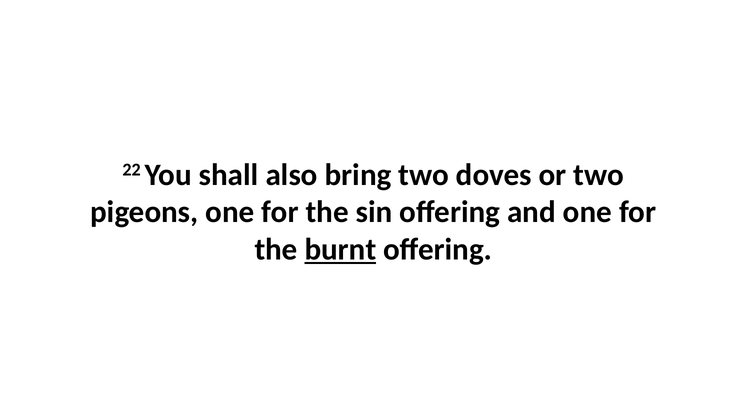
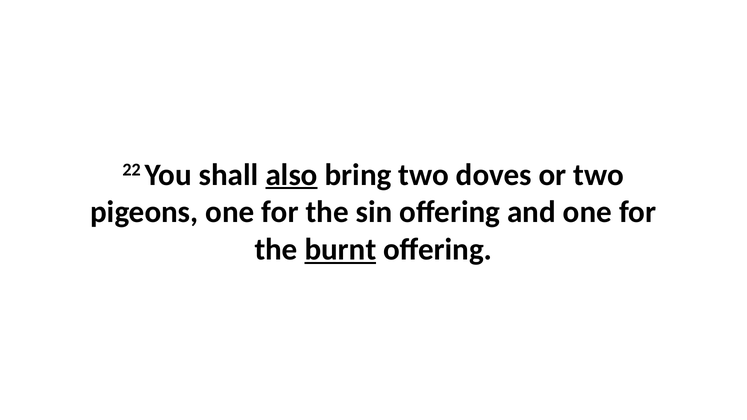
also underline: none -> present (292, 175)
